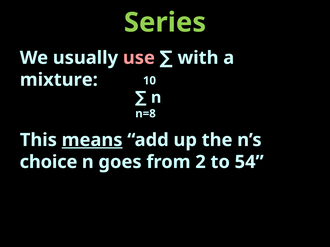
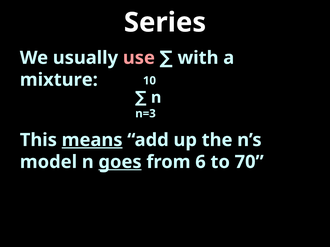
Series colour: light green -> white (165, 23)
n=8: n=8 -> n=3 (146, 114)
choice: choice -> model (48, 162)
goes underline: none -> present (120, 162)
2: 2 -> 6 (201, 162)
54: 54 -> 70 (249, 162)
